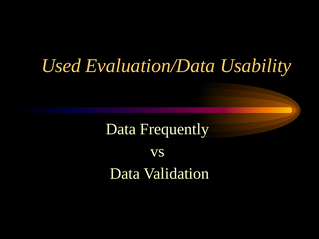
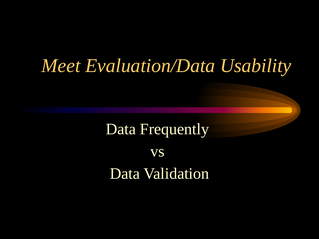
Used: Used -> Meet (61, 66)
